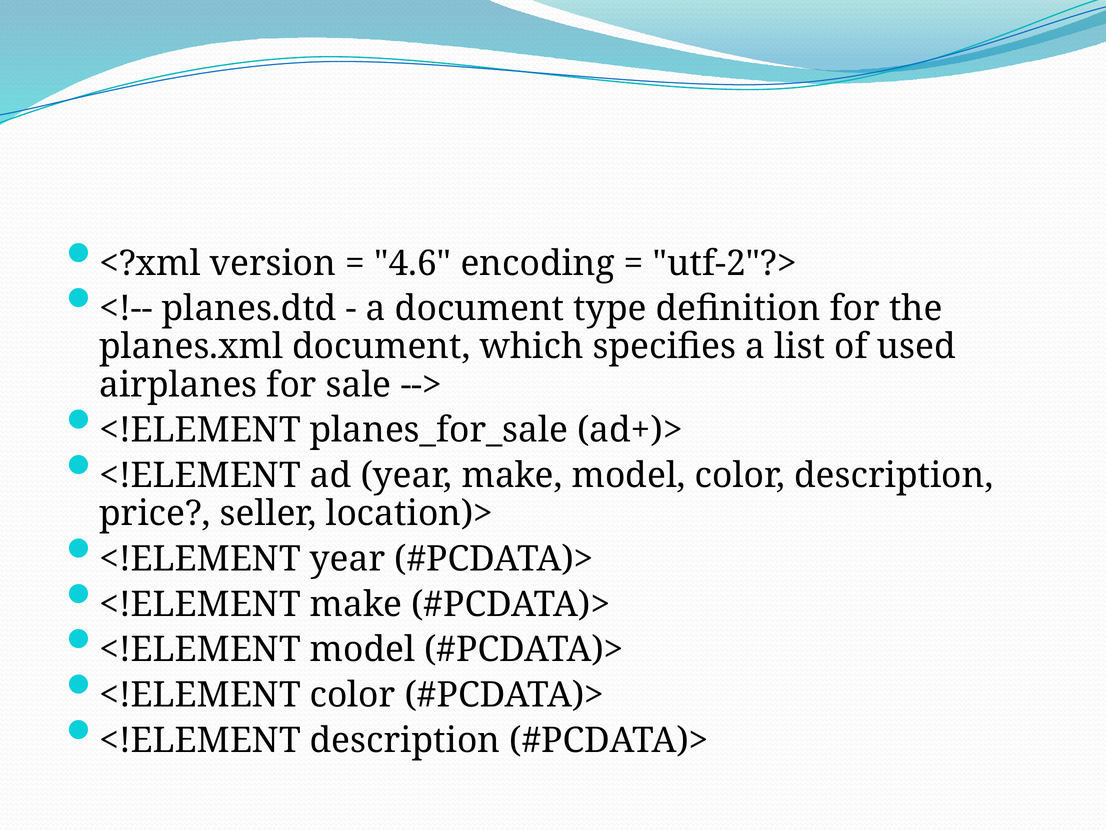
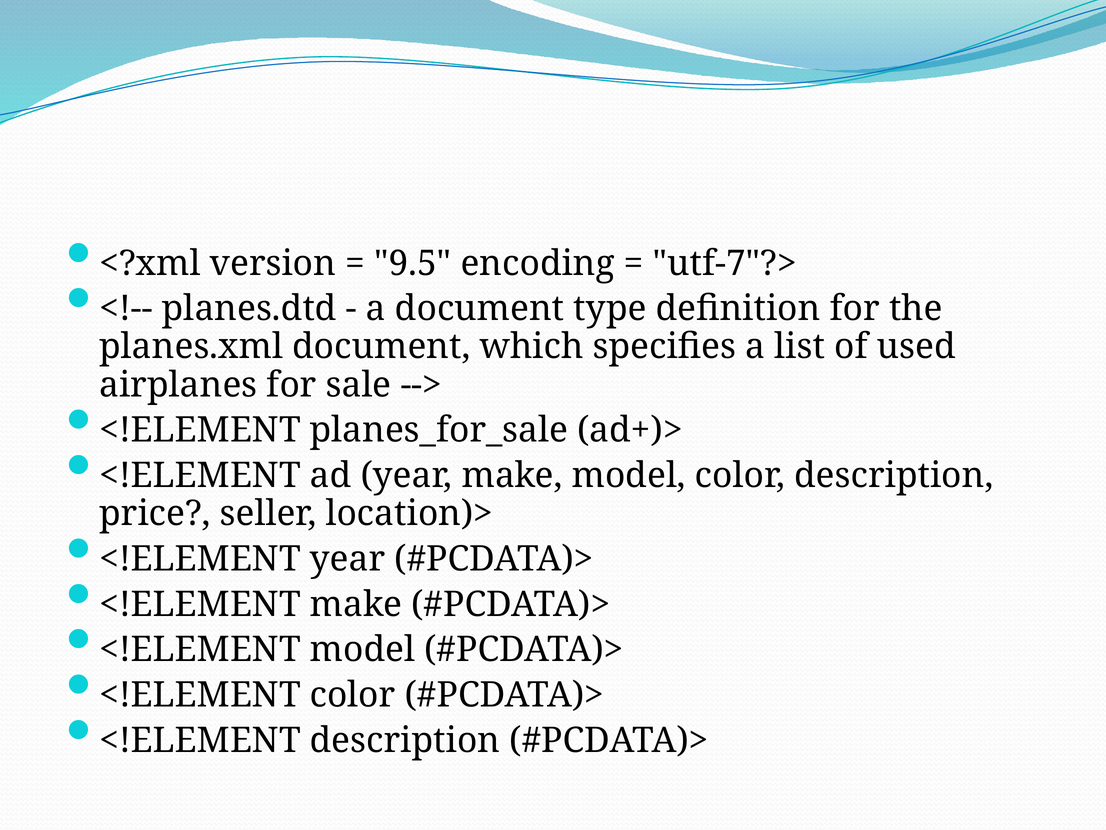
4.6: 4.6 -> 9.5 (413, 263)
utf-2"?>: utf-2"?> -> utf-7"?> (725, 263)
